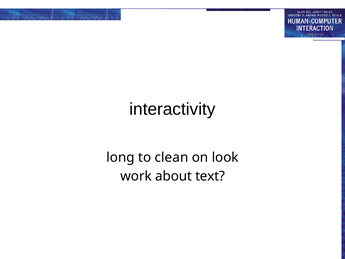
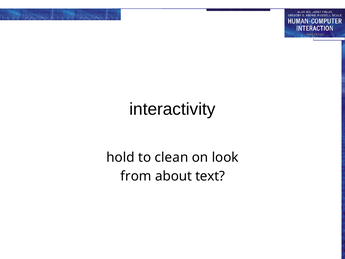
long: long -> hold (121, 157)
work: work -> from (136, 176)
